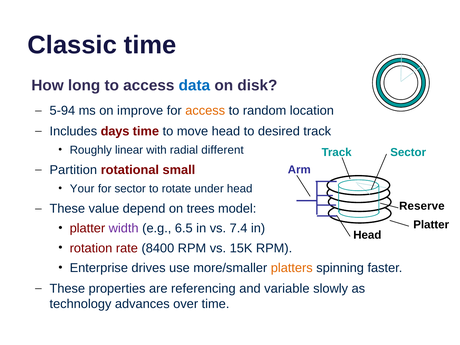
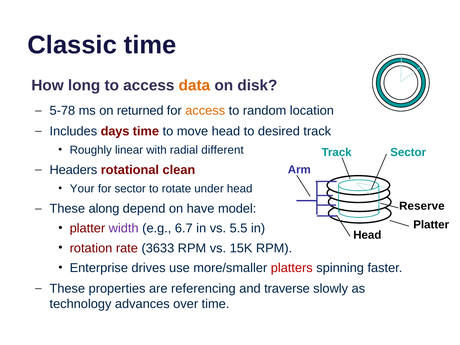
data colour: blue -> orange (194, 85)
5-94: 5-94 -> 5-78 (62, 111)
improve: improve -> returned (140, 111)
Partition: Partition -> Headers (73, 170)
small: small -> clean (179, 170)
value: value -> along (104, 209)
trees: trees -> have (201, 209)
6.5: 6.5 -> 6.7 (184, 228)
7.4: 7.4 -> 5.5 (239, 228)
8400: 8400 -> 3633 (158, 248)
platters colour: orange -> red (292, 268)
variable: variable -> traverse (287, 289)
